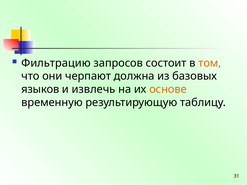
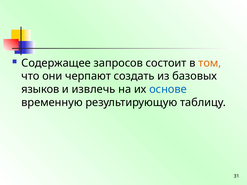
Фильтрацию: Фильтрацию -> Содержащее (56, 63)
должна: должна -> создать (134, 76)
основе colour: orange -> blue (168, 89)
